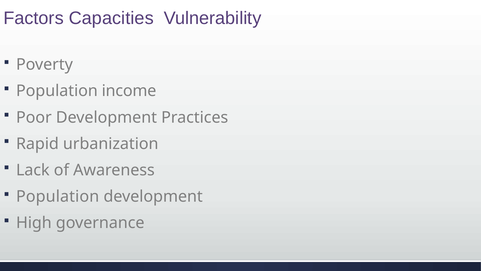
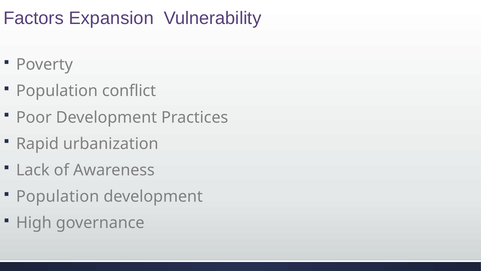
Capacities: Capacities -> Expansion (111, 18)
income: income -> conflict (129, 91)
